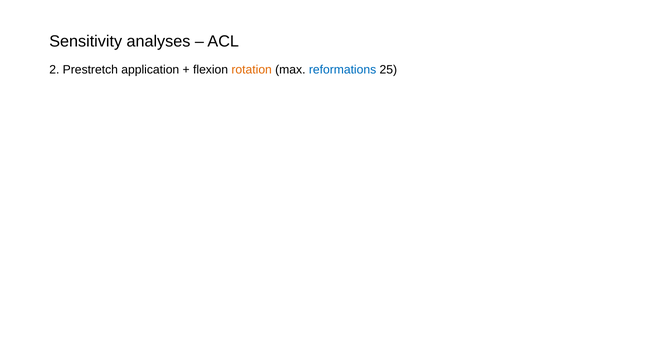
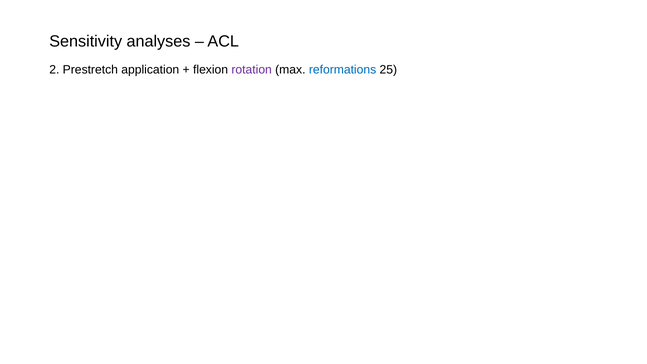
rotation colour: orange -> purple (252, 70)
